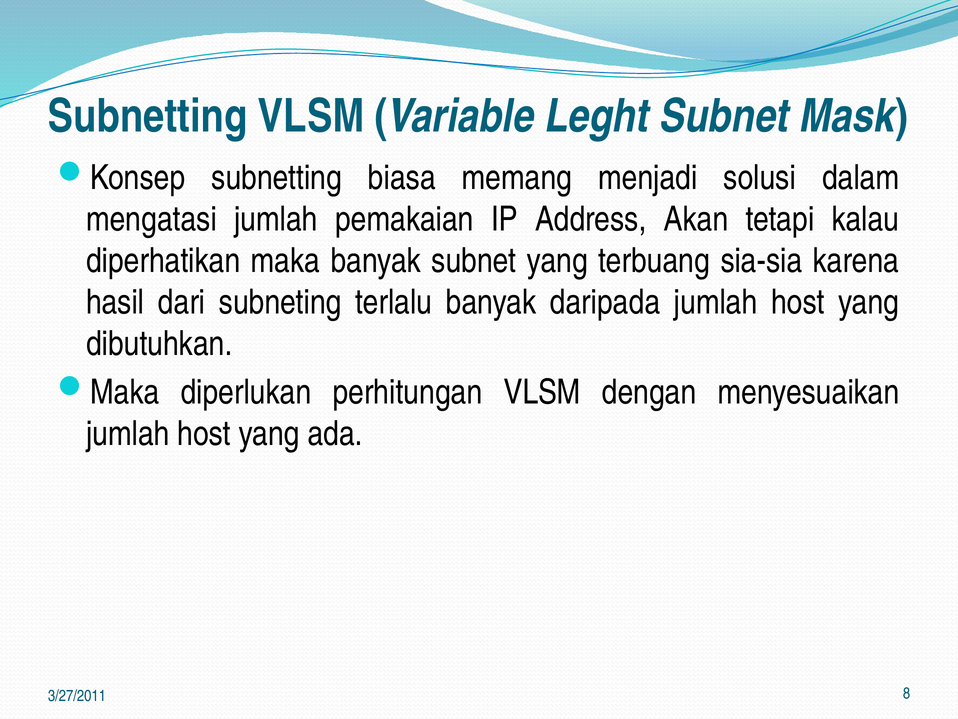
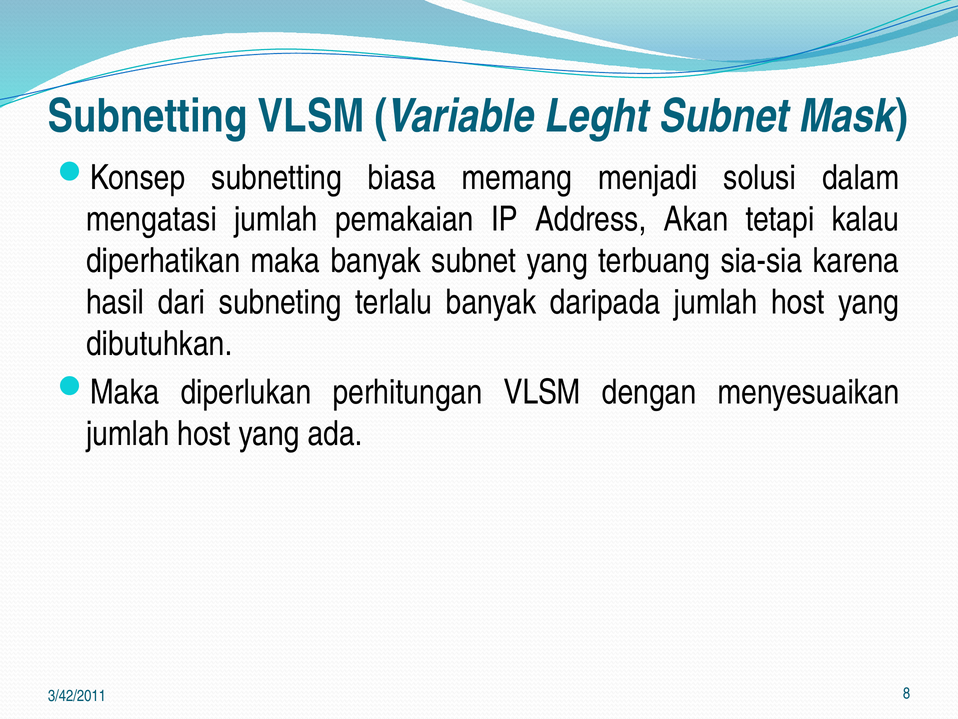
3/27/2011: 3/27/2011 -> 3/42/2011 (77, 696)
